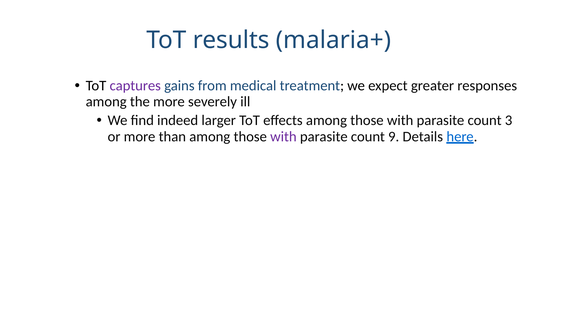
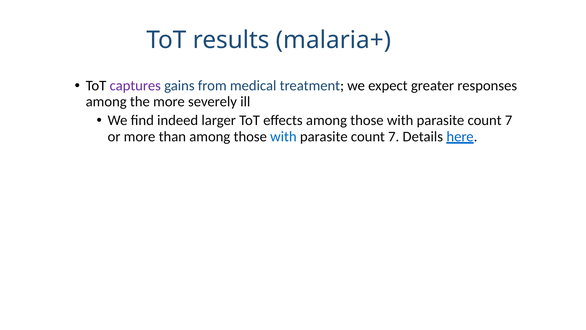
3: 3 -> 7 (509, 120)
with colour: purple -> blue (283, 136)
9: 9 -> 7 (394, 136)
